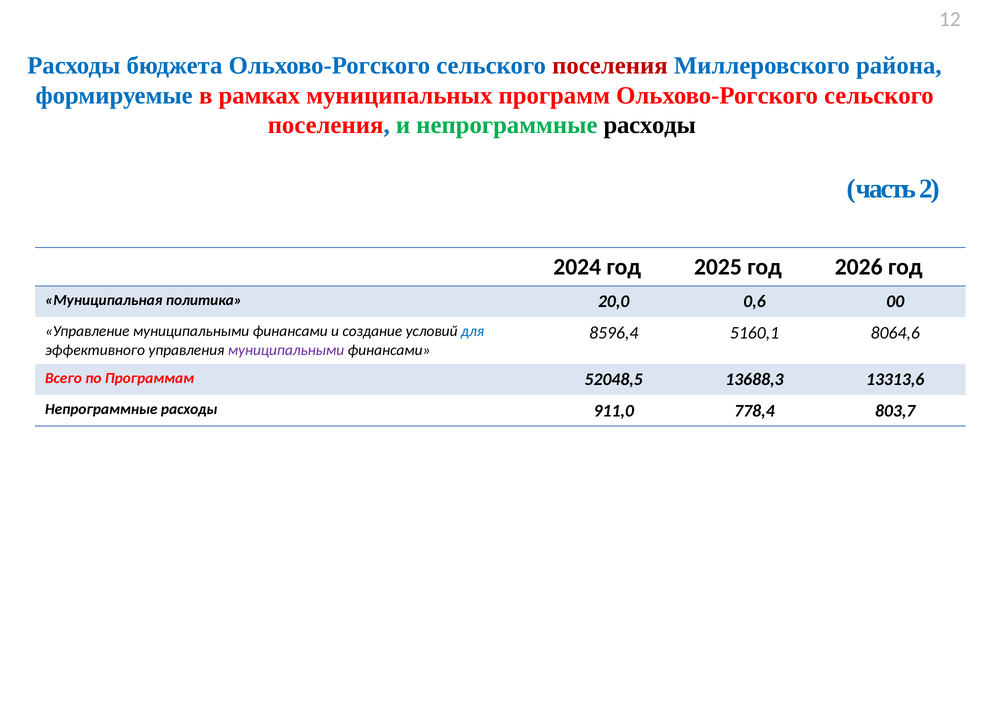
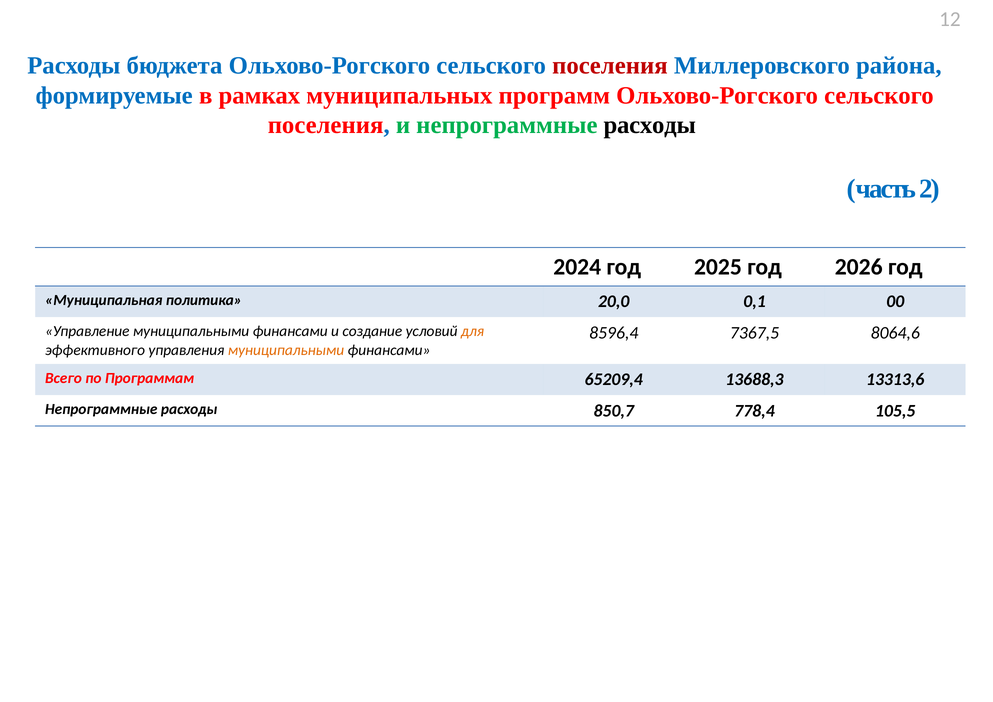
0,6: 0,6 -> 0,1 (755, 301)
для colour: blue -> orange (473, 331)
5160,1: 5160,1 -> 7367,5 (755, 333)
муниципальными colour: purple -> orange (286, 350)
52048,5: 52048,5 -> 65209,4 (614, 379)
911,0: 911,0 -> 850,7 (614, 411)
803,7: 803,7 -> 105,5 (895, 411)
